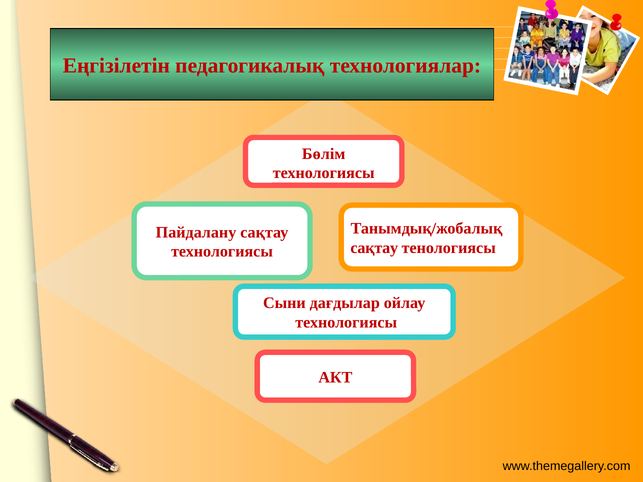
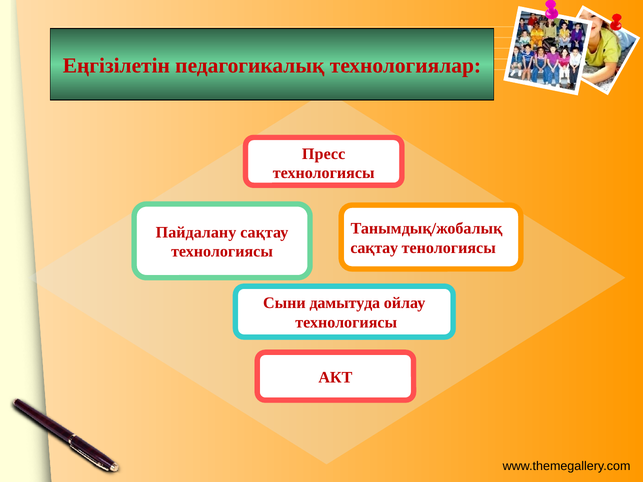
Бөлім: Бөлім -> Пресс (324, 154)
дағдылар: дағдылар -> дамытуда (345, 303)
